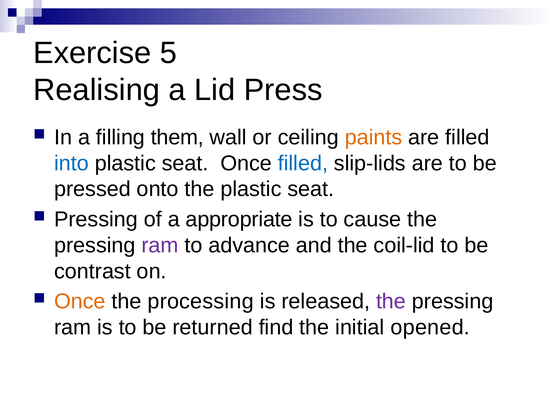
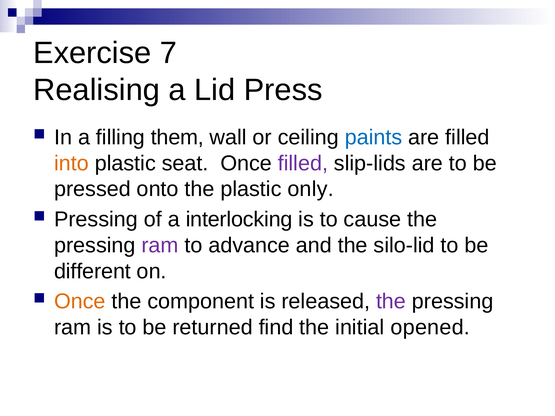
5: 5 -> 7 (168, 53)
paints colour: orange -> blue (374, 137)
into colour: blue -> orange (71, 163)
filled colour: blue -> purple (303, 163)
the plastic seat: seat -> only (311, 189)
appropriate: appropriate -> interlocking (239, 220)
coil-lid: coil-lid -> silo-lid (404, 245)
contrast: contrast -> different (93, 271)
processing: processing -> component (201, 302)
